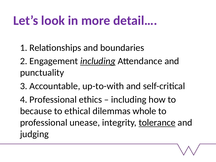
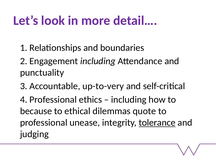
including underline: present -> none (98, 61)
up-to-with: up-to-with -> up-to-very (103, 86)
whole: whole -> quote (144, 111)
